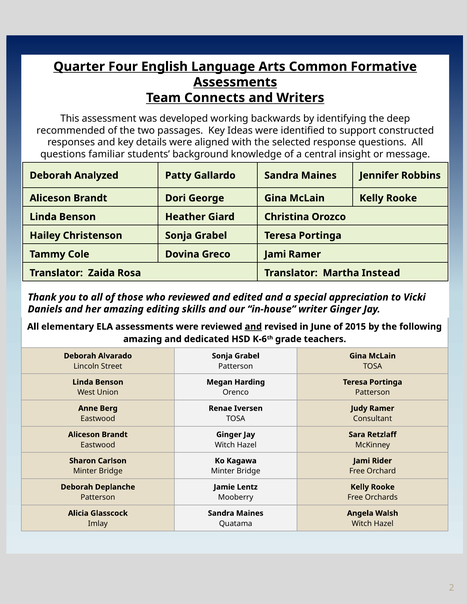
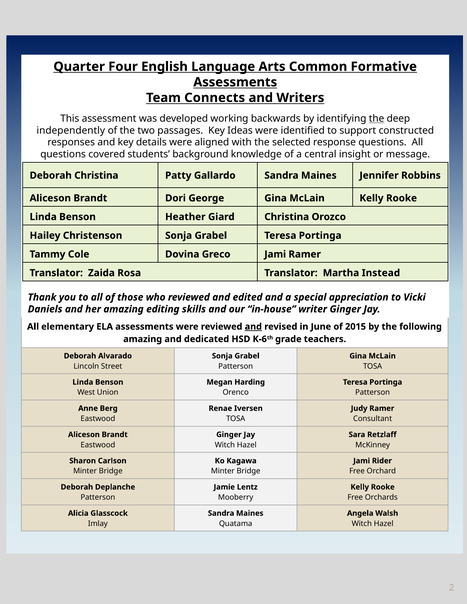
the underline: none -> present (377, 119)
recommended: recommended -> independently (71, 131)
familiar: familiar -> covered (107, 154)
Deborah Analyzed: Analyzed -> Christina (96, 176)
